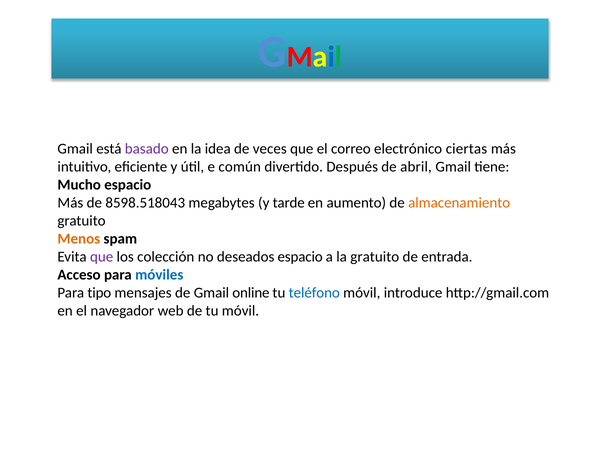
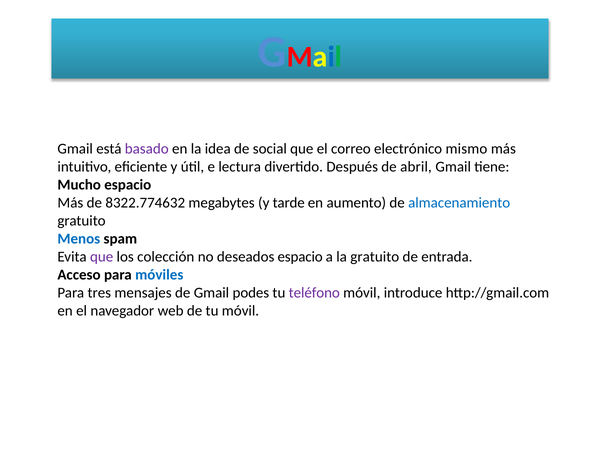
veces: veces -> social (270, 149)
ciertas: ciertas -> mismo (466, 149)
común: común -> lectura (240, 167)
8598.518043: 8598.518043 -> 8322.774632 (145, 203)
almacenamiento colour: orange -> blue (459, 203)
Menos colour: orange -> blue (79, 239)
tipo: tipo -> tres (99, 293)
online: online -> podes (251, 293)
teléfono colour: blue -> purple (314, 293)
